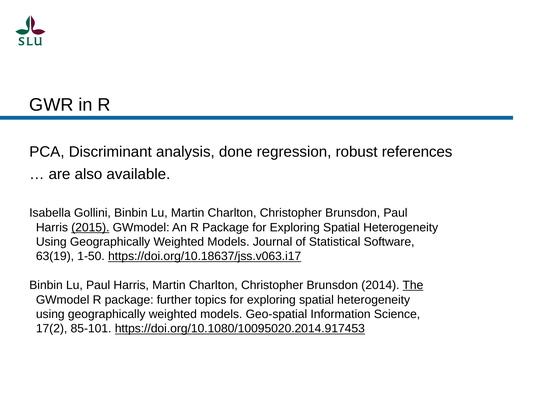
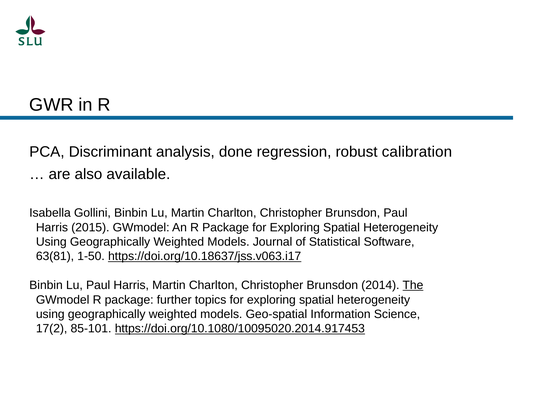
references: references -> calibration (417, 152)
2015 underline: present -> none (90, 228)
63(19: 63(19 -> 63(81 (55, 257)
